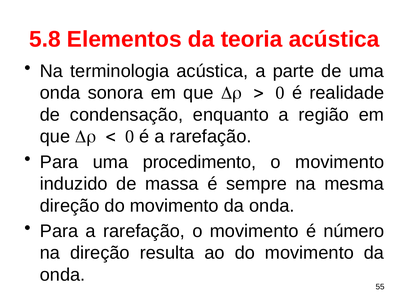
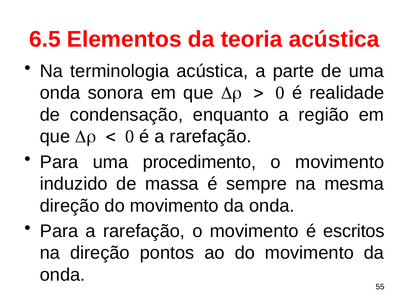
5.8: 5.8 -> 6.5 (45, 39)
número: número -> escritos (354, 231)
resulta: resulta -> pontos (167, 253)
